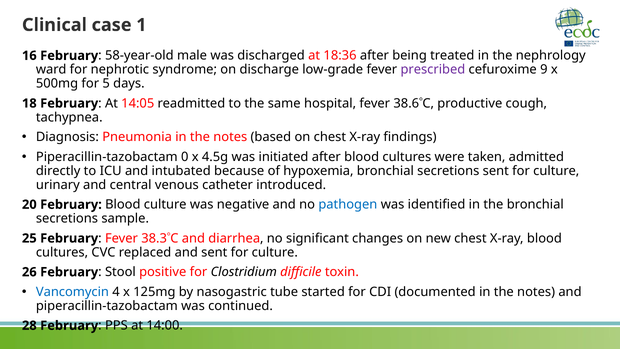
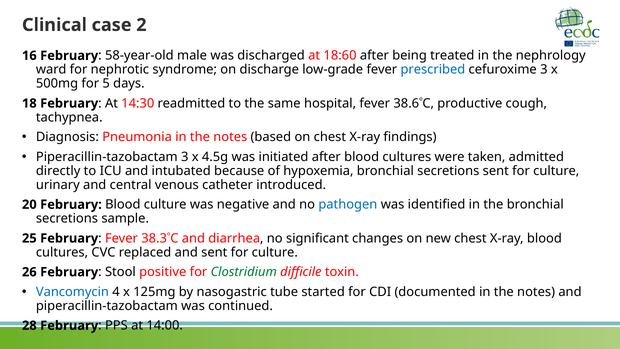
1: 1 -> 2 (141, 25)
18:36: 18:36 -> 18:60 (340, 56)
prescribed colour: purple -> blue (433, 70)
cefuroxime 9: 9 -> 3 (544, 70)
14:05: 14:05 -> 14:30 (138, 103)
Piperacillin-tazobactam 0: 0 -> 3 (185, 157)
Clostridium colour: black -> green (244, 272)
